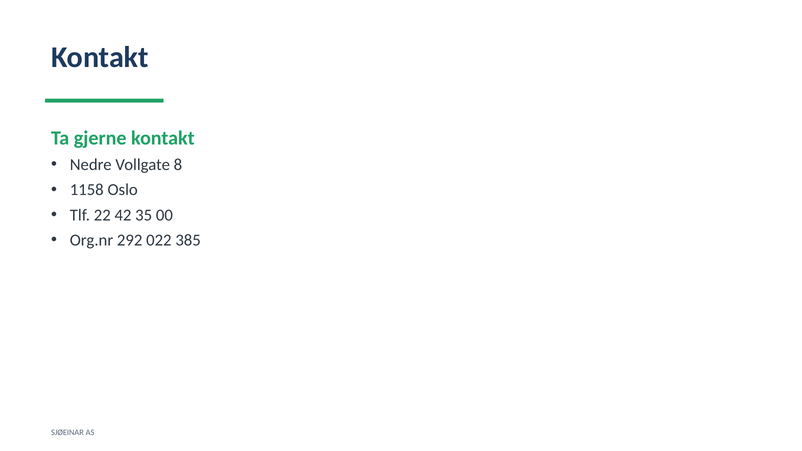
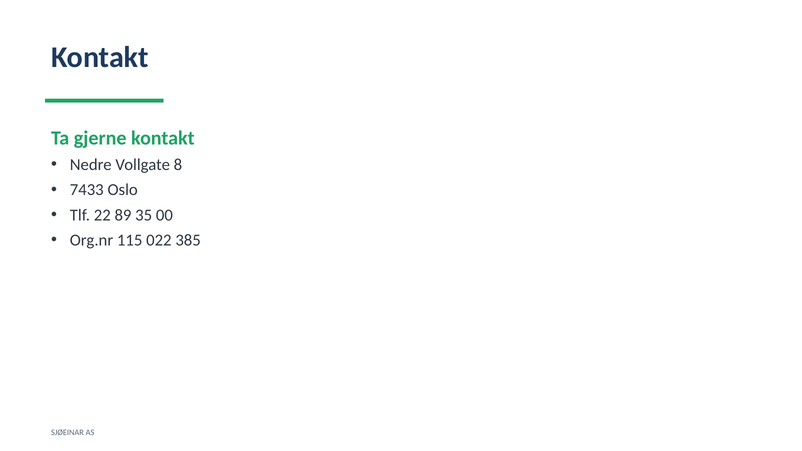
1158: 1158 -> 7433 (87, 190)
42: 42 -> 89 (123, 215)
292: 292 -> 115 (130, 240)
